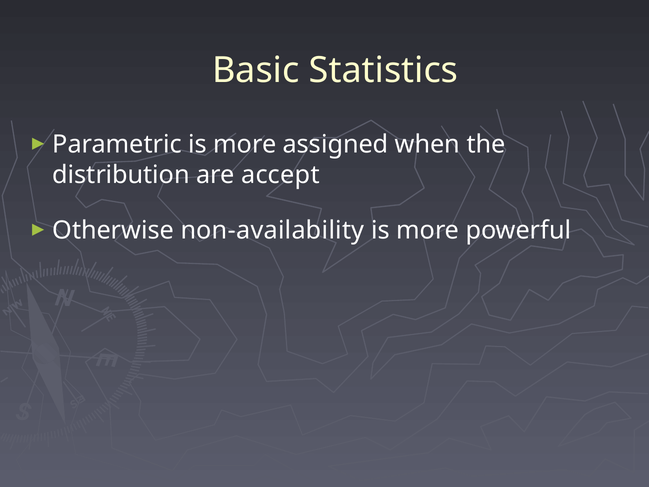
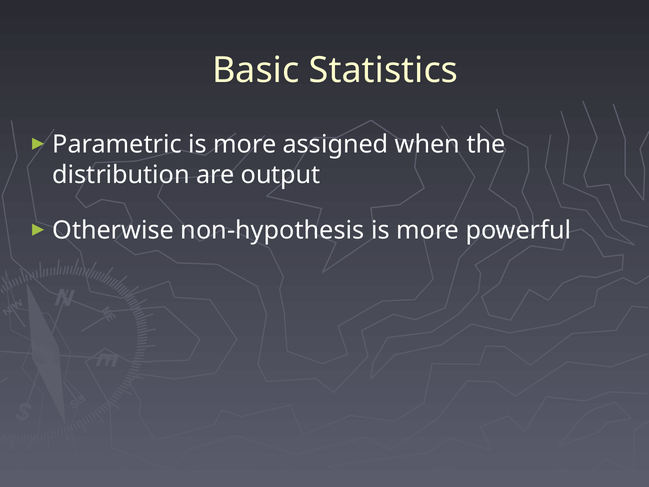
accept: accept -> output (281, 175)
non-availability: non-availability -> non-hypothesis (273, 230)
